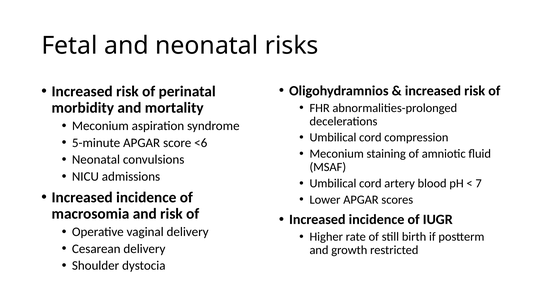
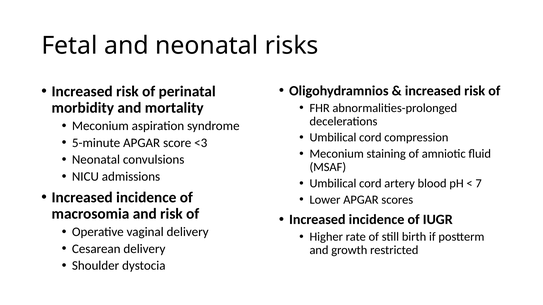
<6: <6 -> <3 (201, 143)
